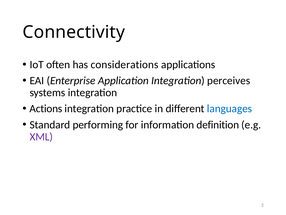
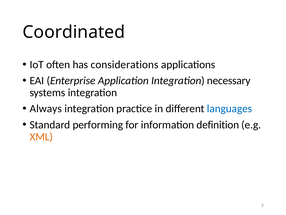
Connectivity: Connectivity -> Coordinated (74, 32)
perceives: perceives -> necessary (229, 80)
Actions: Actions -> Always (46, 108)
XML colour: purple -> orange (41, 136)
